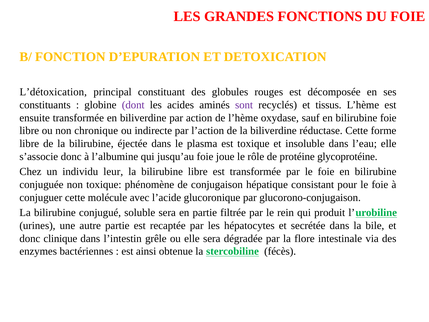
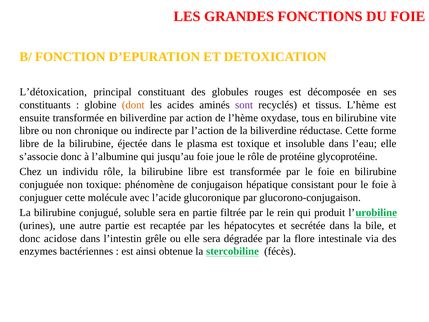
dont colour: purple -> orange (133, 105)
sauf: sauf -> tous (311, 118)
bilirubine foie: foie -> vite (388, 118)
individu leur: leur -> rôle (113, 172)
clinique: clinique -> acidose (60, 238)
